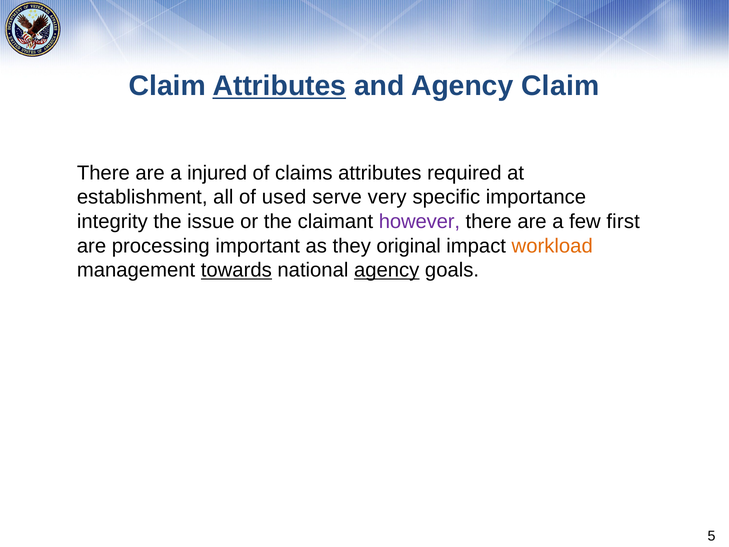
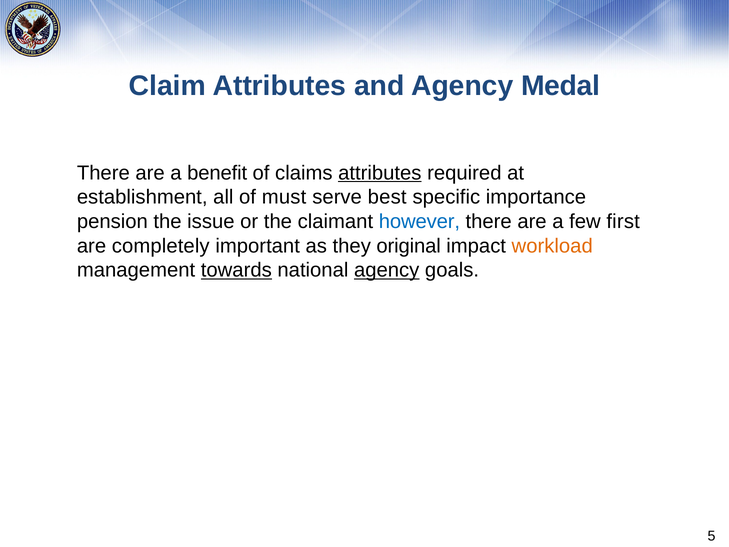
Attributes underline: present -> none (279, 86)
Agency Claim: Claim -> Medal (561, 86)
injured: injured -> benefit (217, 173)
attributes underline: none -> present (380, 173)
used: used -> must (284, 197)
very: very -> best (387, 197)
integrity: integrity -> pension (112, 221)
however colour: purple -> blue (419, 221)
processing: processing -> completely (161, 246)
